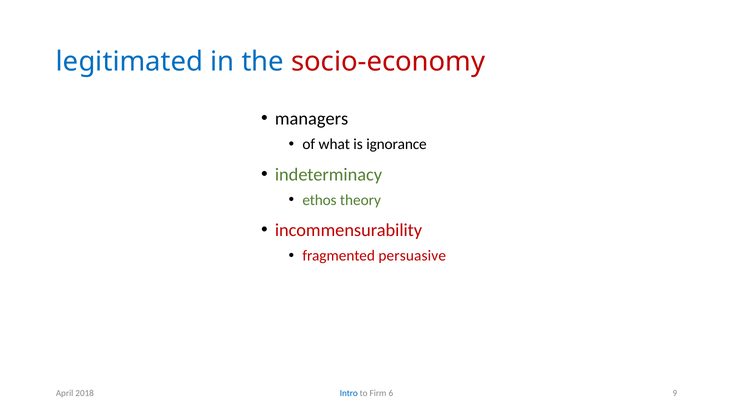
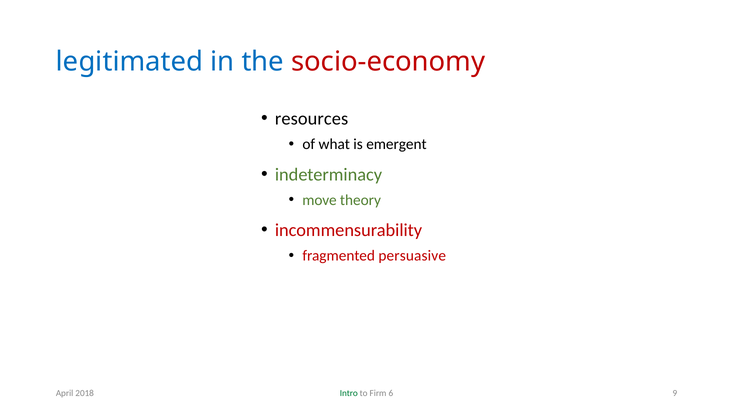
managers: managers -> resources (312, 119)
ignorance: ignorance -> emergent (396, 144)
ethos: ethos -> move (320, 200)
Intro colour: blue -> green (349, 394)
